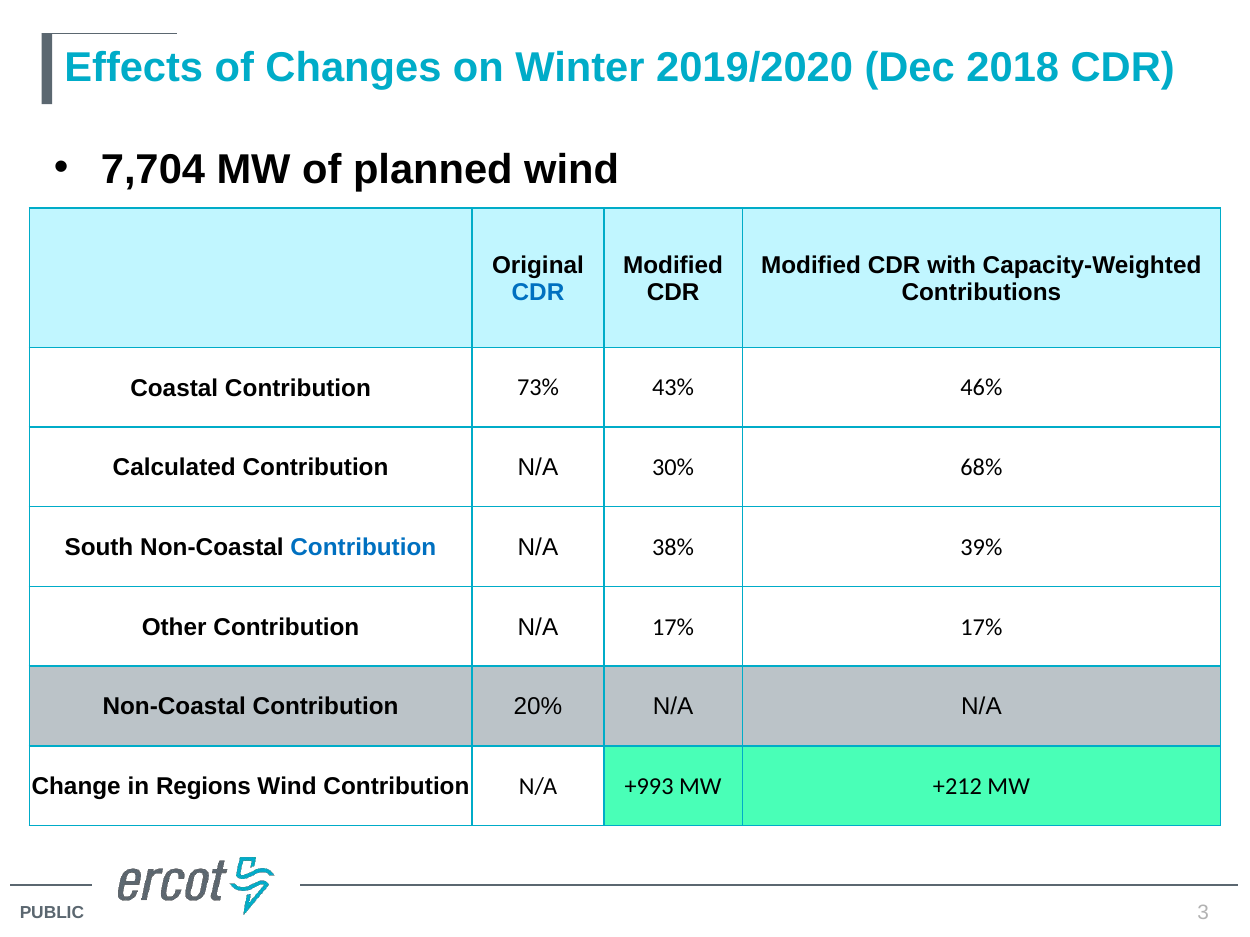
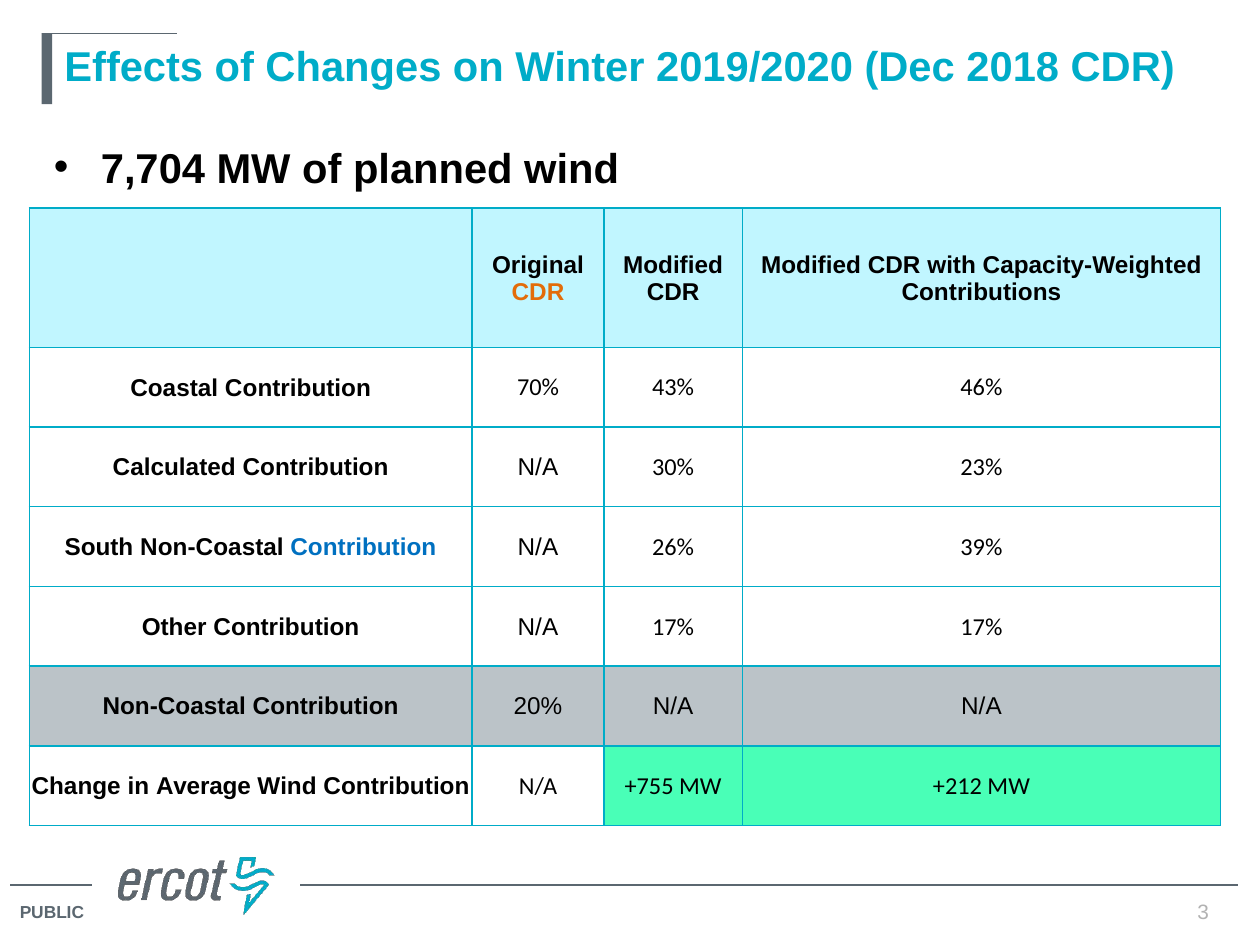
CDR colour: blue -> orange (538, 292)
73%: 73% -> 70% (538, 388)
68%: 68% -> 23% (981, 468)
38%: 38% -> 26% (673, 548)
Regions: Regions -> Average (203, 787)
+993: +993 -> +755 (649, 787)
